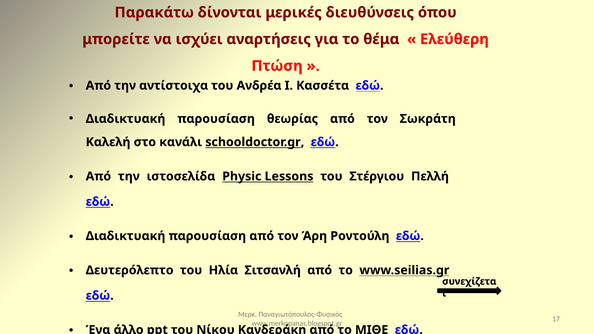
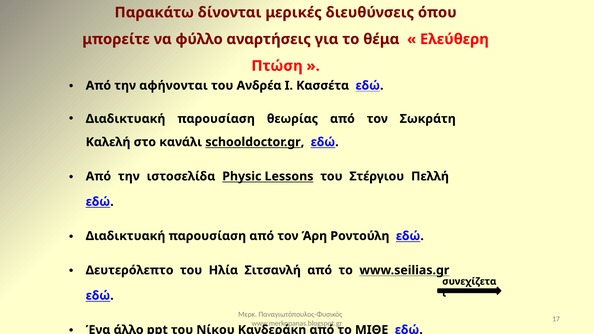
ισχύει: ισχύει -> φύλλο (199, 39)
αντίστοιχα: αντίστοιχα -> αφήνονται (174, 86)
